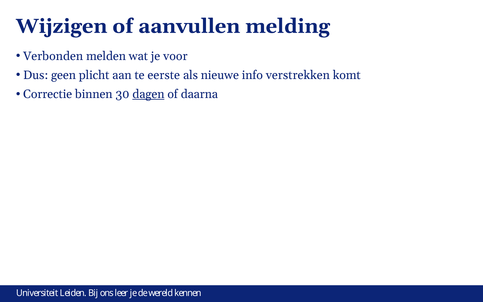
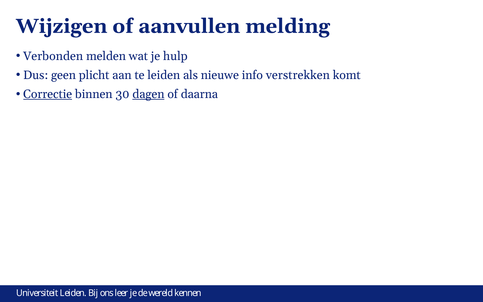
voor: voor -> hulp (175, 56)
eerste: eerste -> leiden (164, 75)
Correctie underline: none -> present (48, 94)
